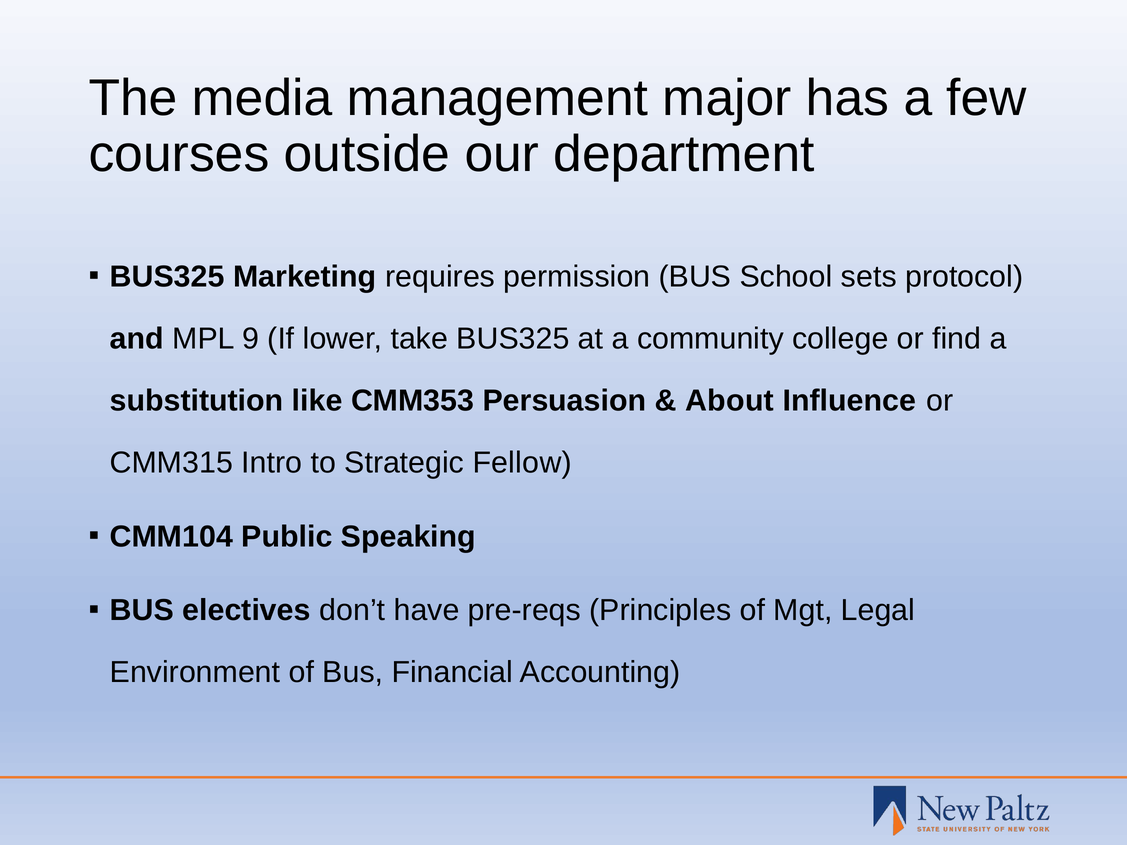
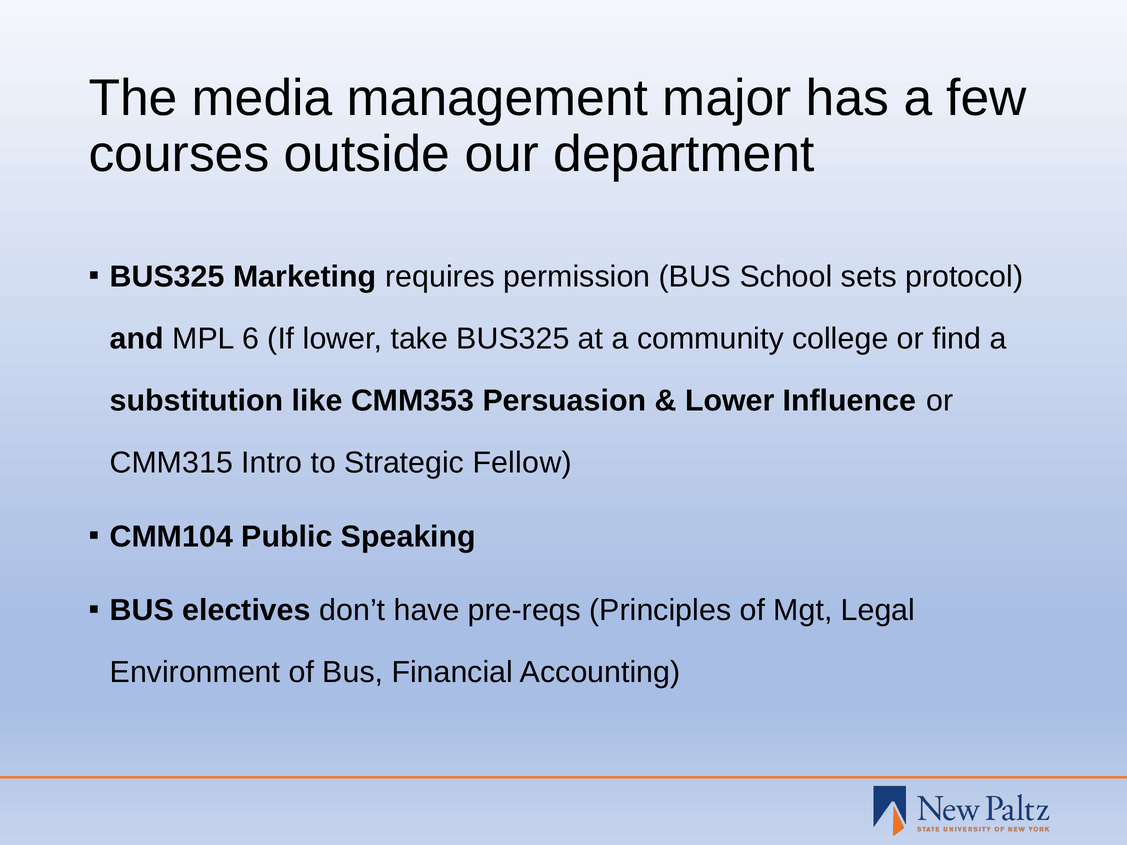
9: 9 -> 6 (251, 339)
About: About -> Lower (730, 401)
